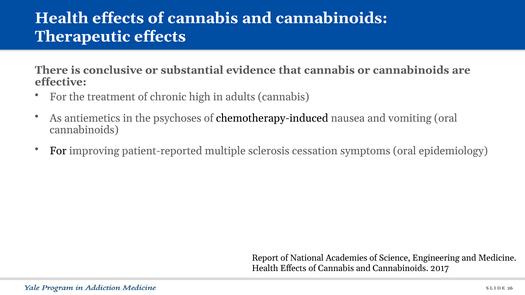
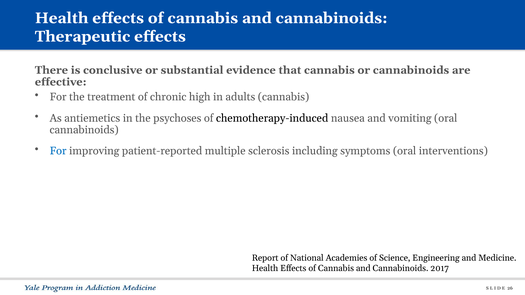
For colour: black -> blue (58, 151)
cessation: cessation -> including (315, 151)
epidemiology: epidemiology -> interventions (453, 151)
